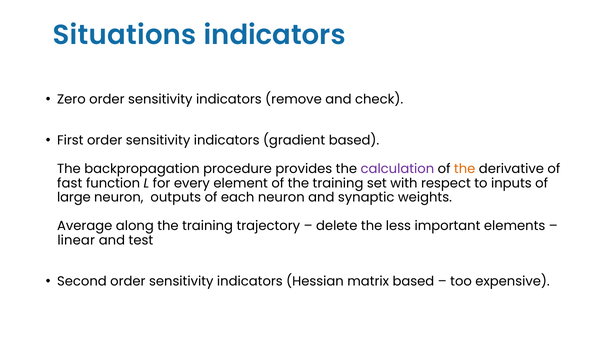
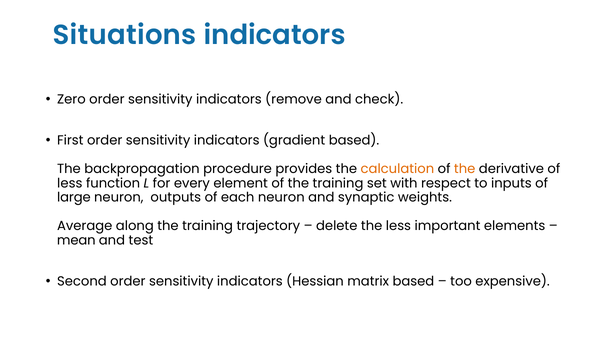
calculation colour: purple -> orange (397, 169)
fast: fast -> less (70, 183)
linear: linear -> mean (76, 240)
